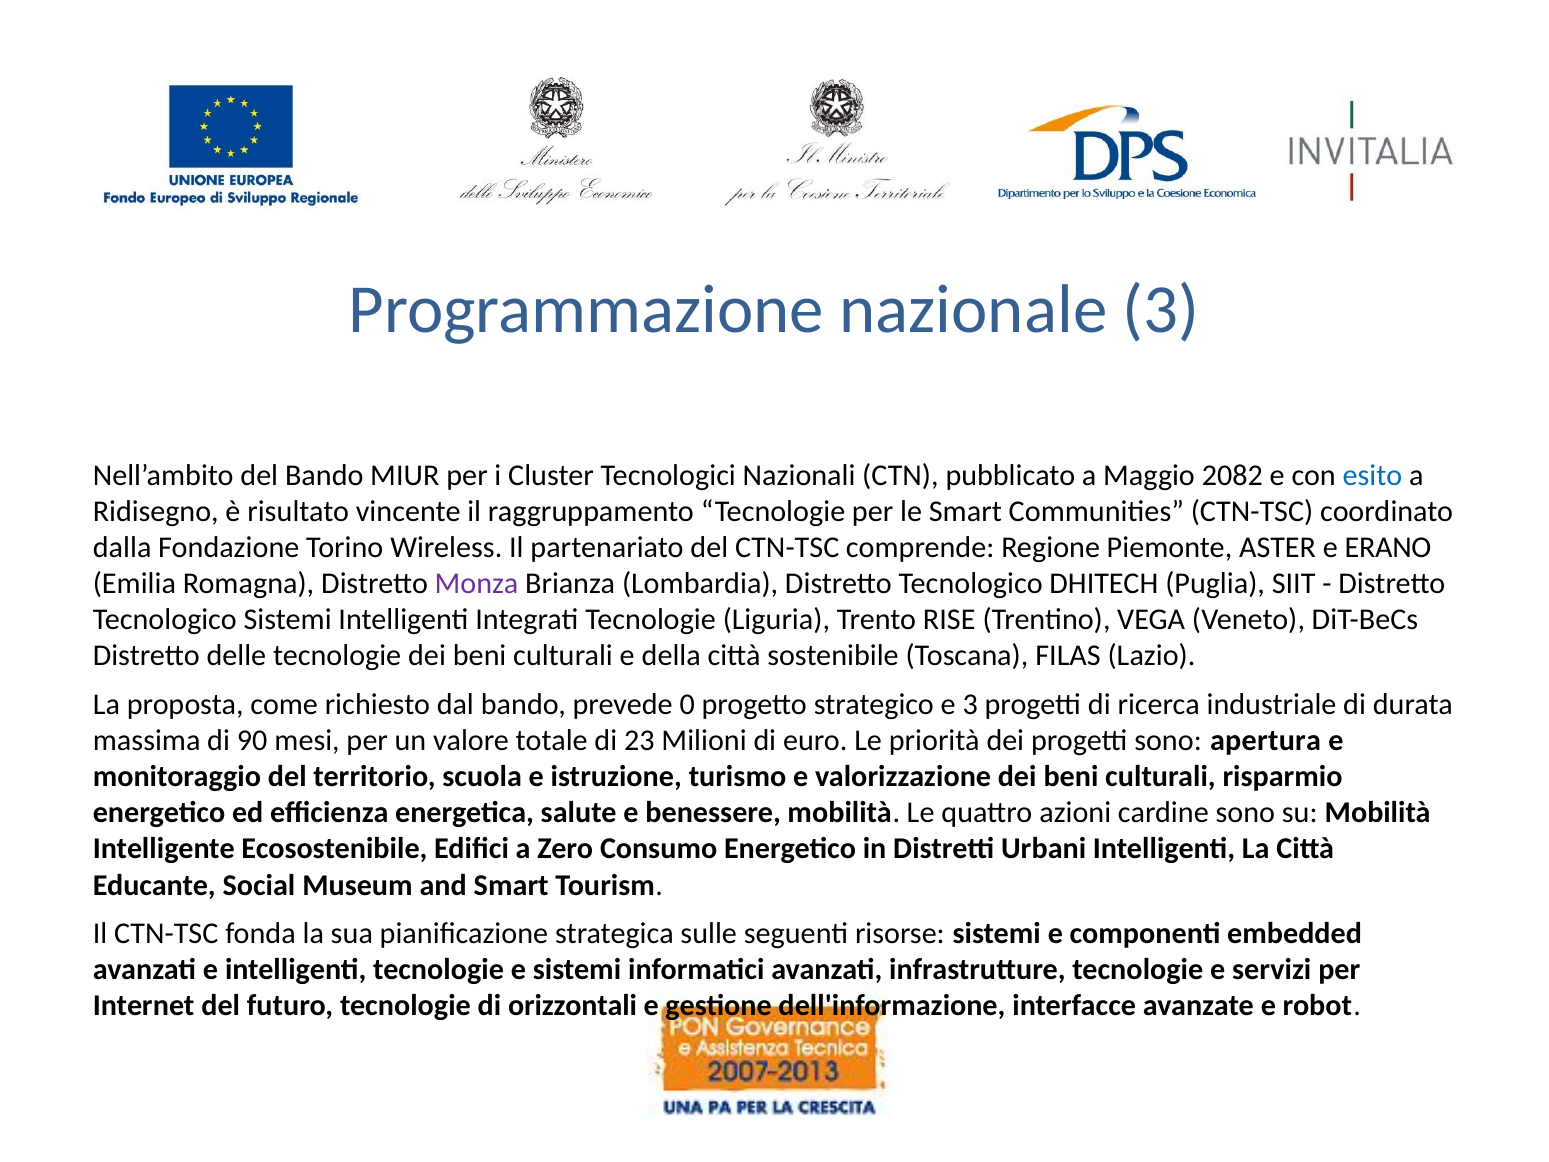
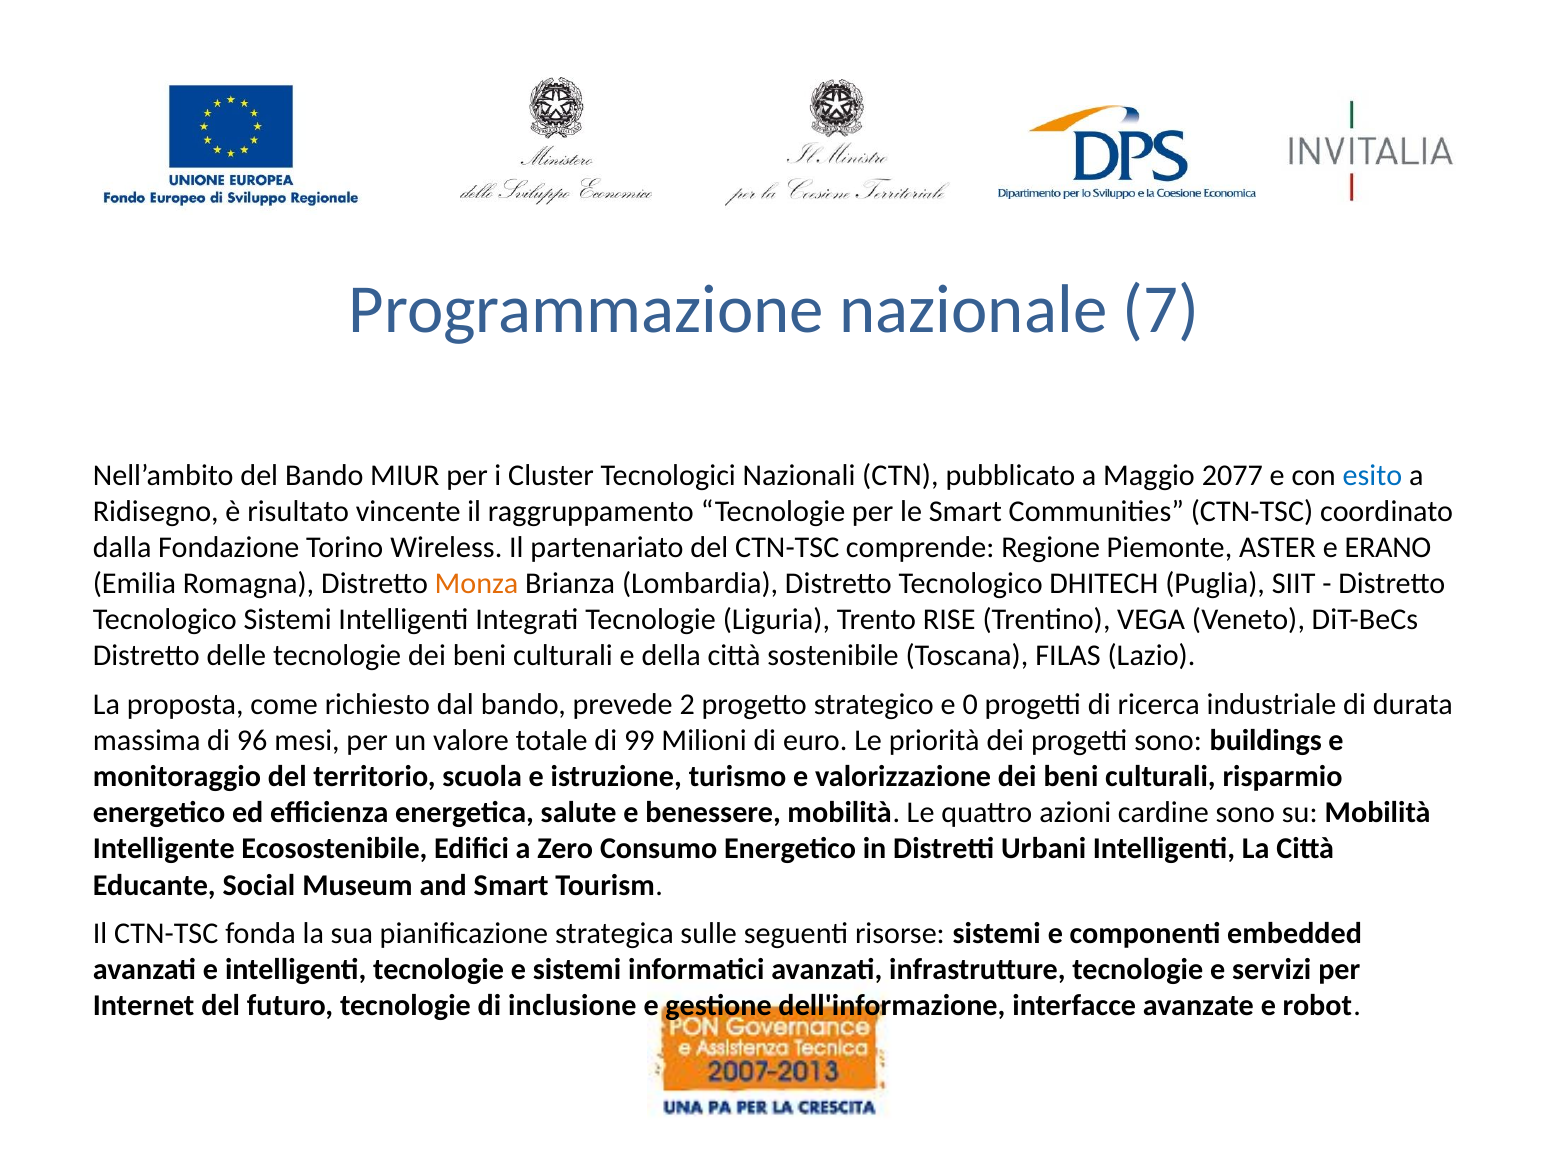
nazionale 3: 3 -> 7 (1161, 310)
2082: 2082 -> 2077 (1232, 475)
Monza colour: purple -> orange (477, 584)
0: 0 -> 2 (687, 704)
e 3: 3 -> 0 (970, 704)
90: 90 -> 96 (252, 740)
23: 23 -> 99 (639, 740)
apertura: apertura -> buildings (1266, 740)
orizzontali: orizzontali -> inclusione (572, 1006)
